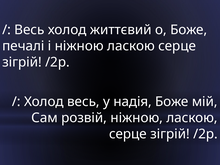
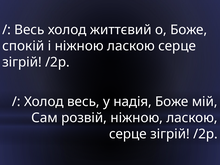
печалі: печалі -> спокій (23, 46)
